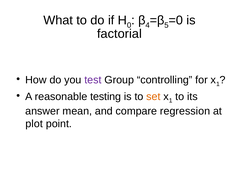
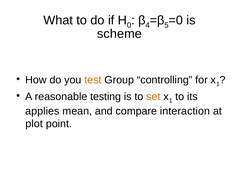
factorial: factorial -> scheme (119, 34)
test colour: purple -> orange (93, 80)
answer: answer -> applies (42, 111)
regression: regression -> interaction (185, 111)
